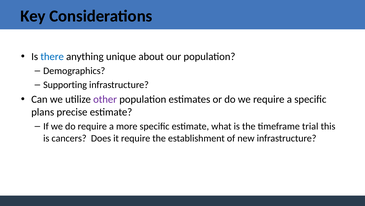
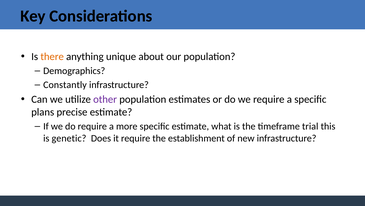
there colour: blue -> orange (52, 56)
Supporting: Supporting -> Constantly (65, 84)
cancers: cancers -> genetic (69, 138)
